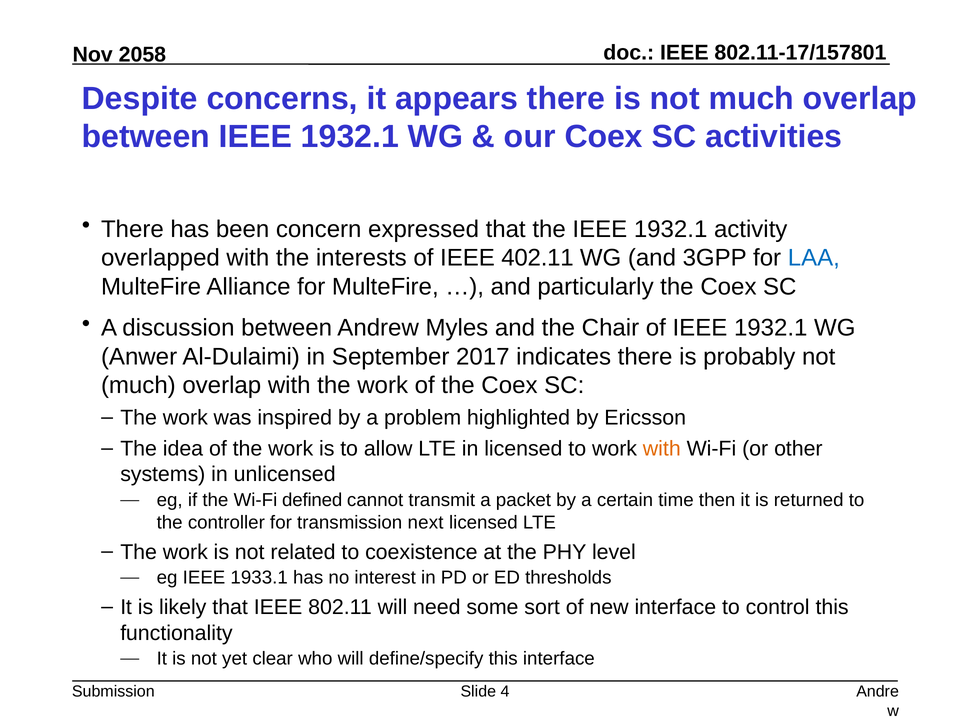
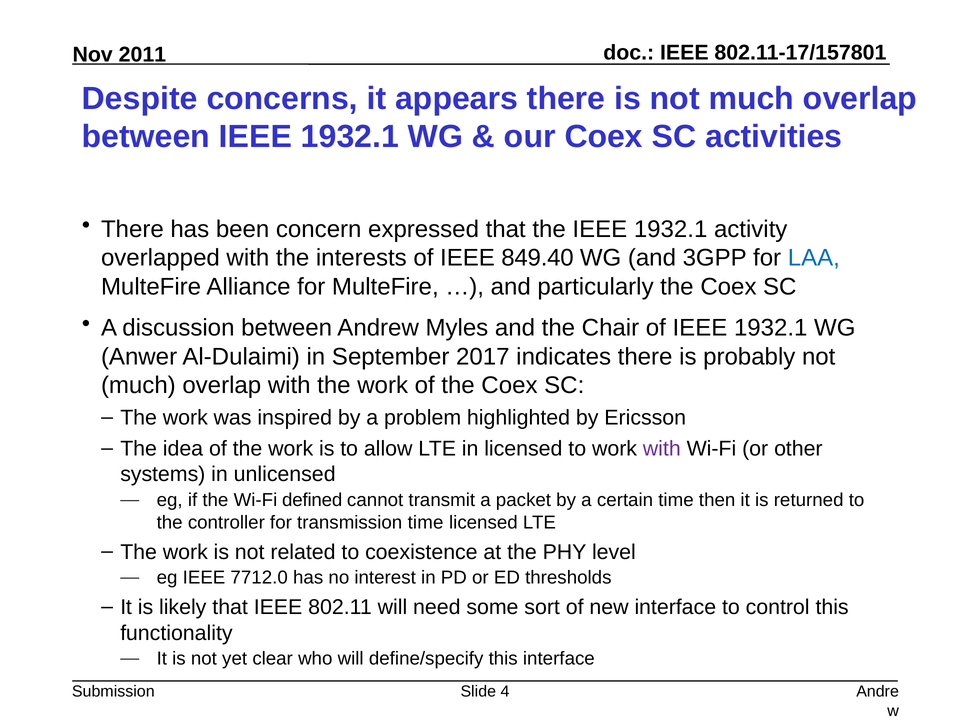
2058: 2058 -> 2011 (142, 55)
402.11: 402.11 -> 849.40 (538, 258)
with colour: orange -> purple (662, 449)
transmission next: next -> time (426, 523)
1933.1: 1933.1 -> 7712.0 (259, 578)
